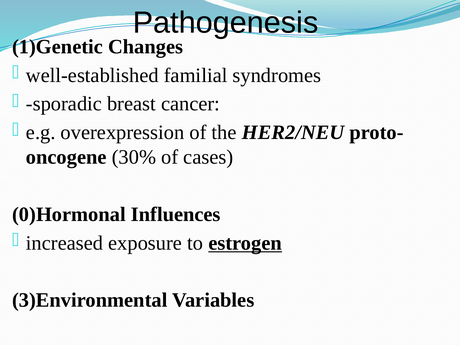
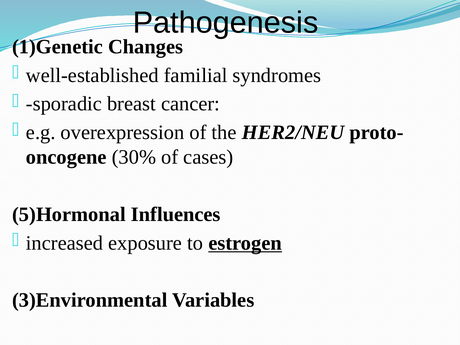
0)Hormonal: 0)Hormonal -> 5)Hormonal (69, 214)
